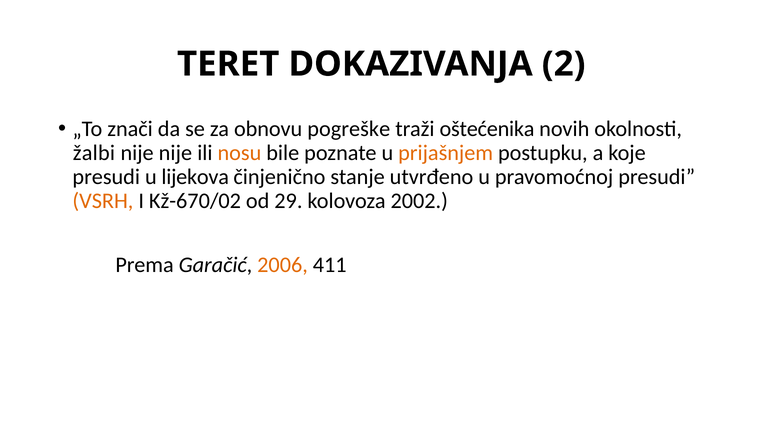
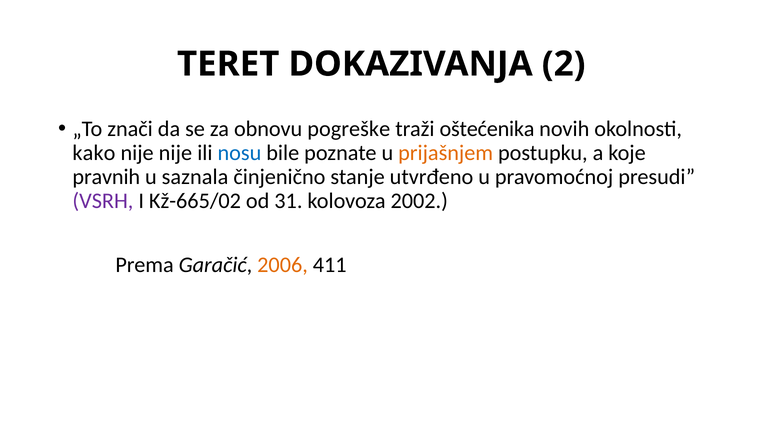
žalbi: žalbi -> kako (94, 153)
nosu colour: orange -> blue (239, 153)
presudi: presudi -> pravnih (106, 177)
lijekova: lijekova -> saznala (195, 177)
VSRH colour: orange -> purple (103, 201)
Kž-670/02: Kž-670/02 -> Kž-665/02 (195, 201)
29: 29 -> 31 (288, 201)
